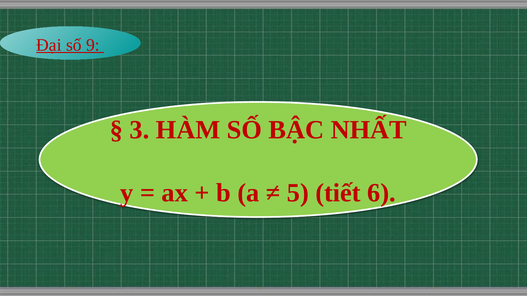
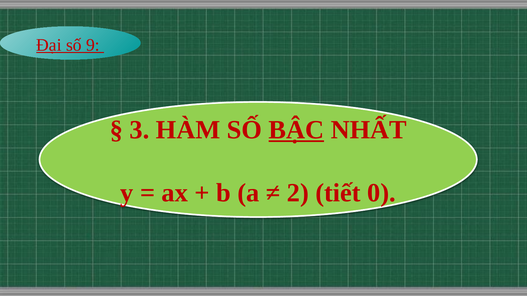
BẬC underline: none -> present (296, 130)
5: 5 -> 2 (298, 193)
6: 6 -> 0 (381, 193)
